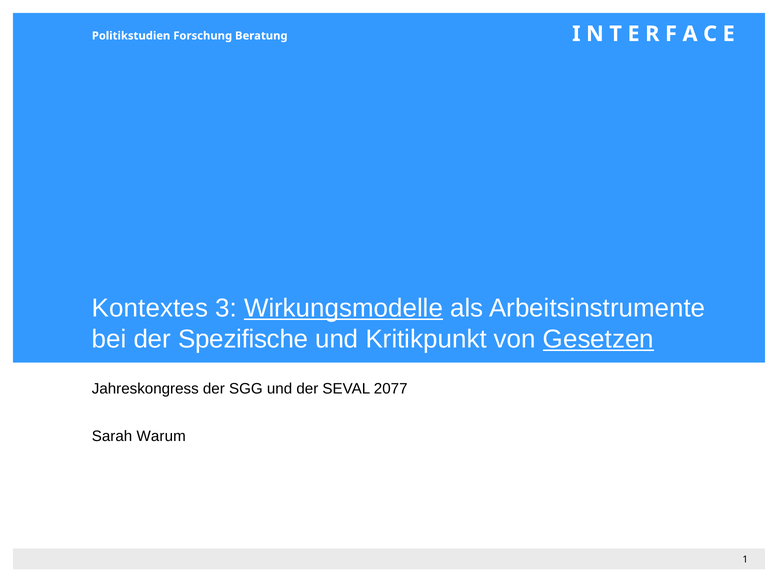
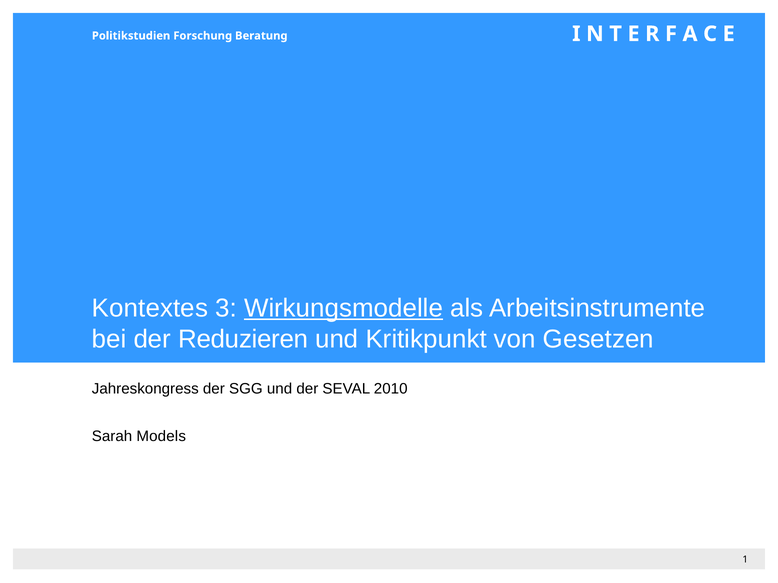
Spezifische: Spezifische -> Reduzieren (243, 340)
Gesetzen underline: present -> none (598, 340)
2077: 2077 -> 2010 (391, 389)
Warum: Warum -> Models (161, 437)
